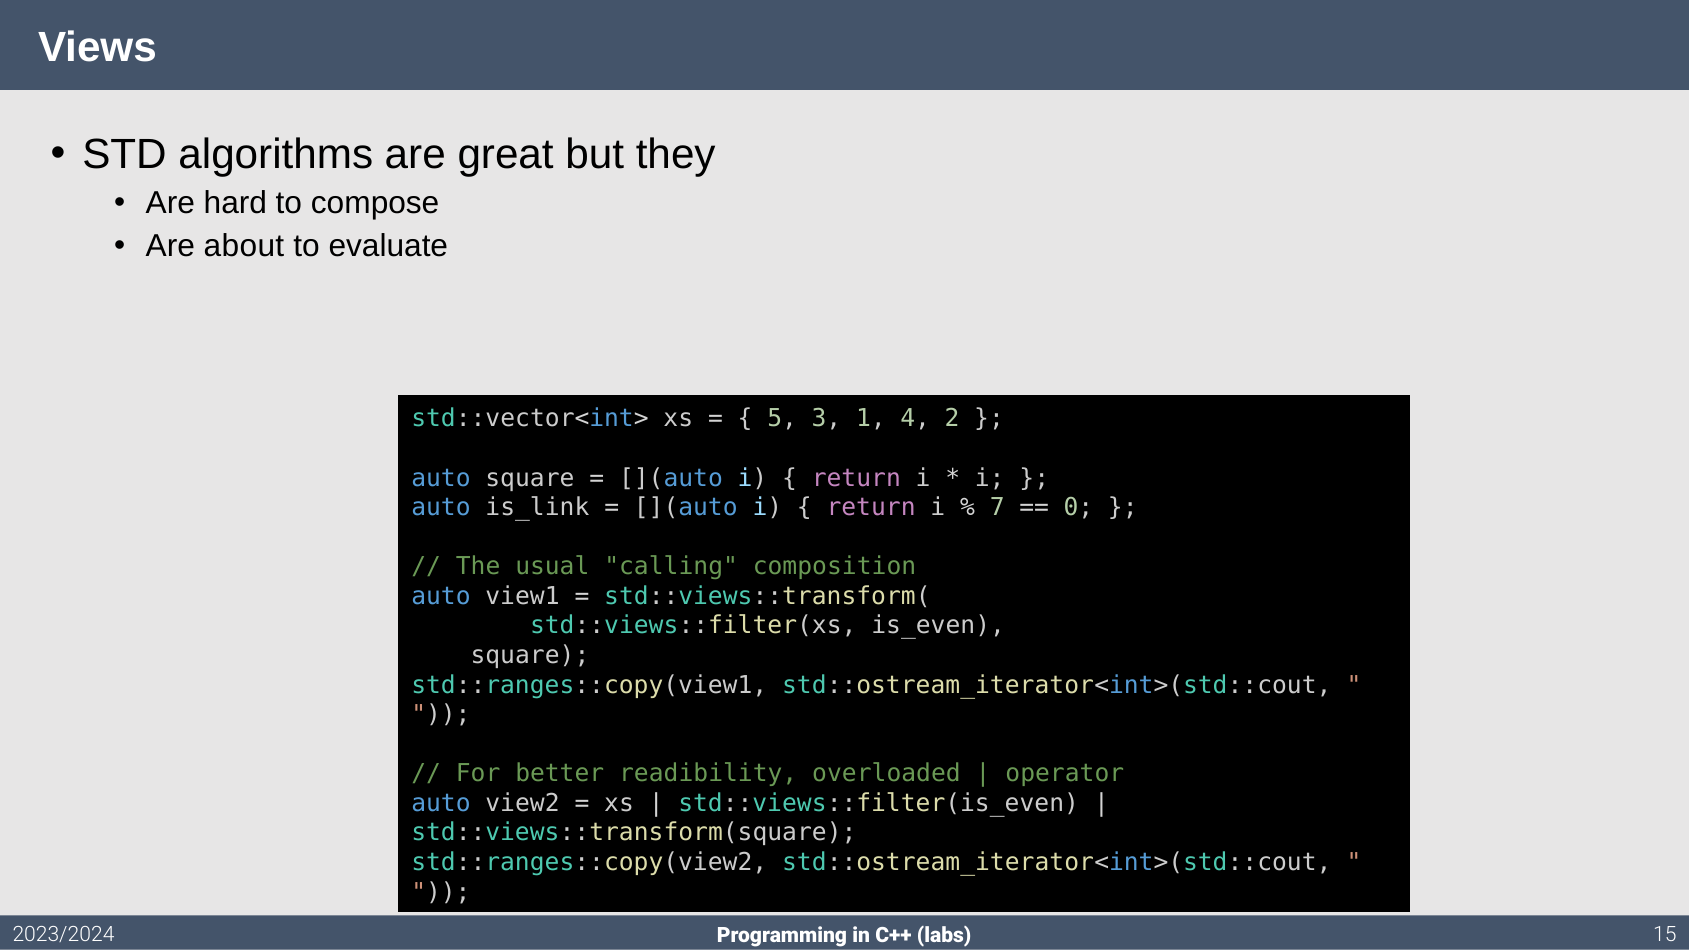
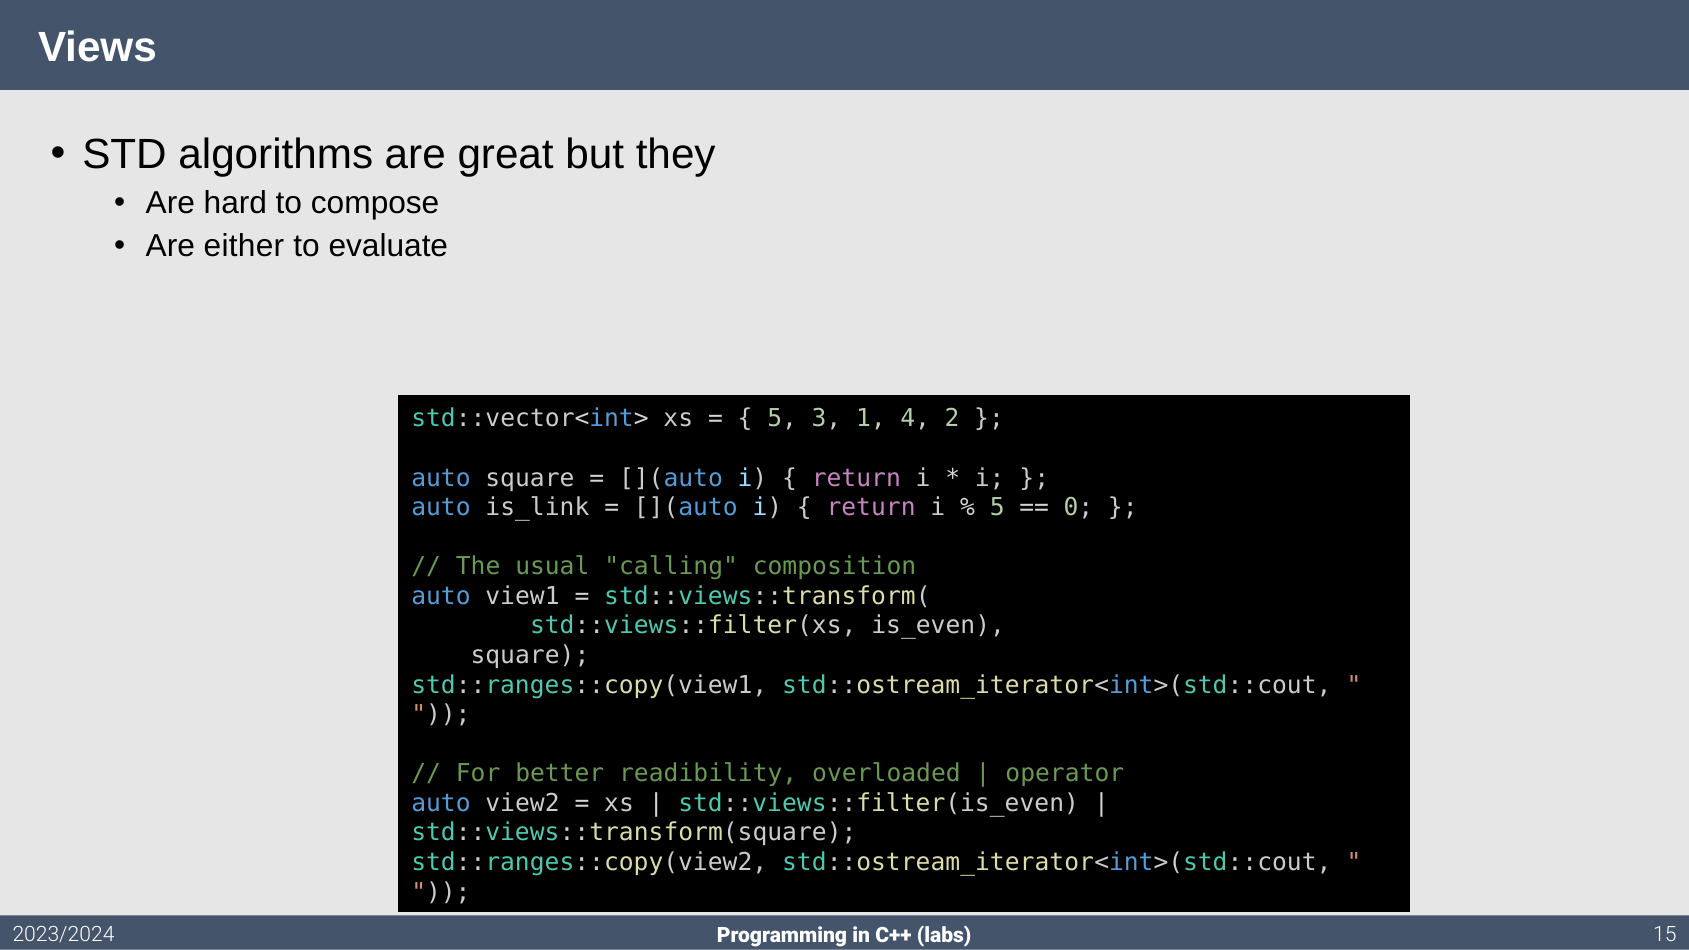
about: about -> either (244, 246)
7: 7 -> 5 (997, 508)
